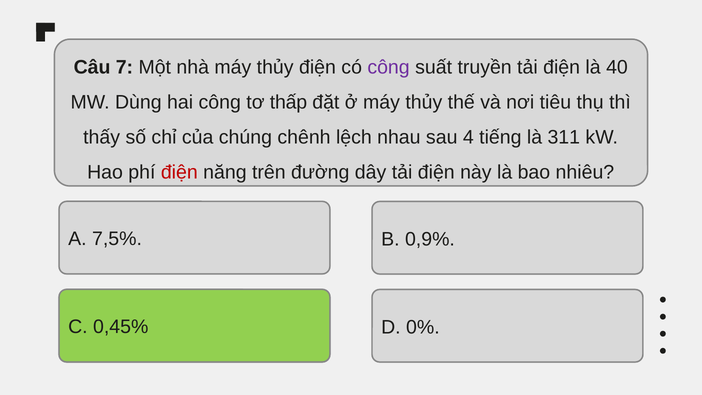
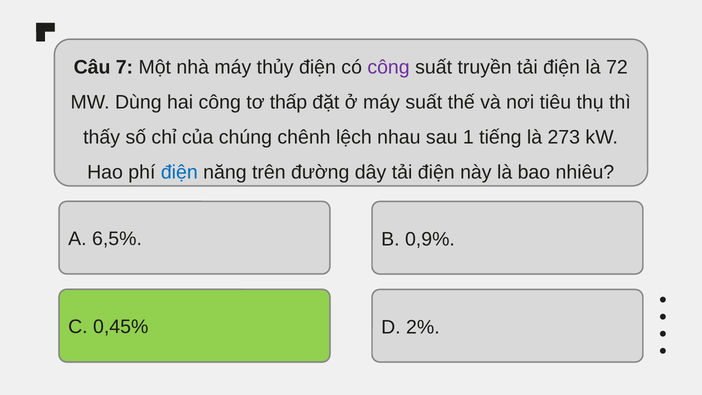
40: 40 -> 72 (617, 67)
ở máy thủy: thủy -> suất (424, 102)
4: 4 -> 1 (468, 137)
311: 311 -> 273 (564, 137)
điện colour: red -> blue (179, 172)
7,5%: 7,5% -> 6,5% (117, 239)
0%: 0% -> 2% (423, 327)
